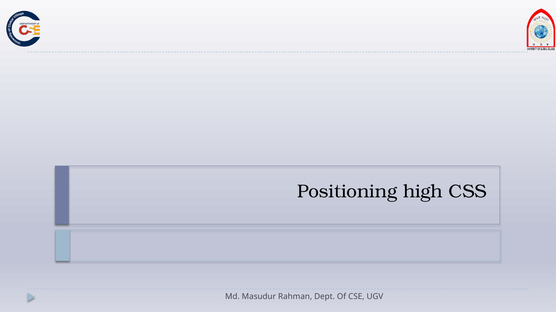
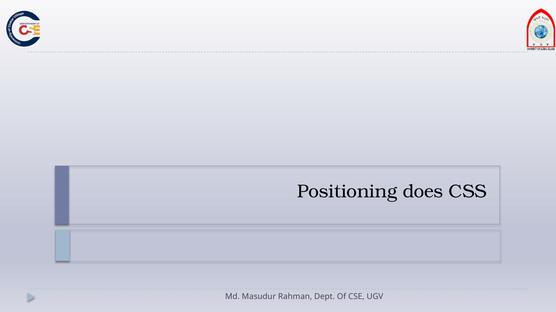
high: high -> does (423, 192)
